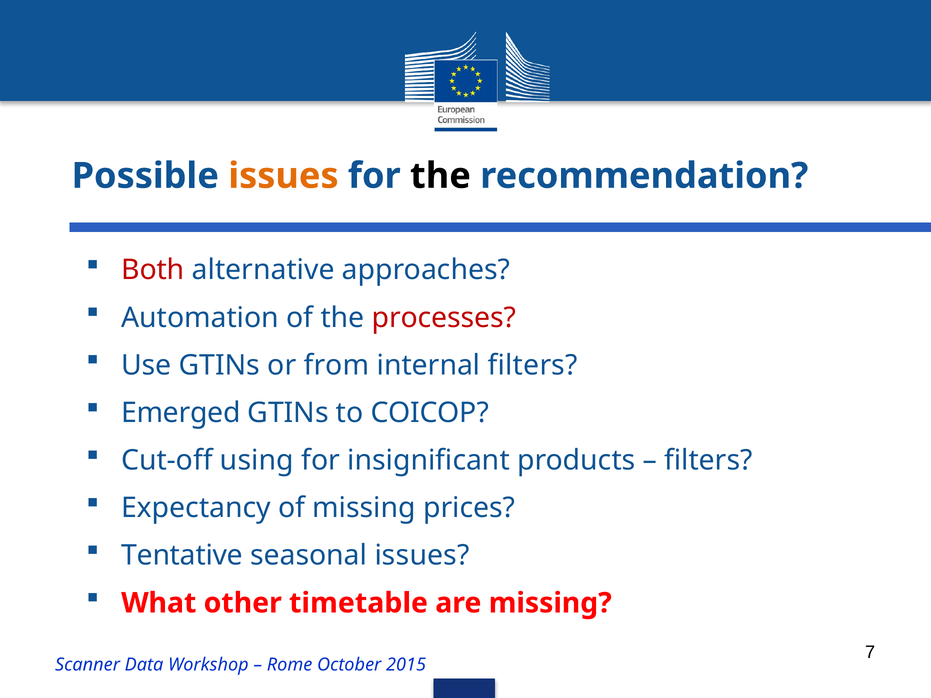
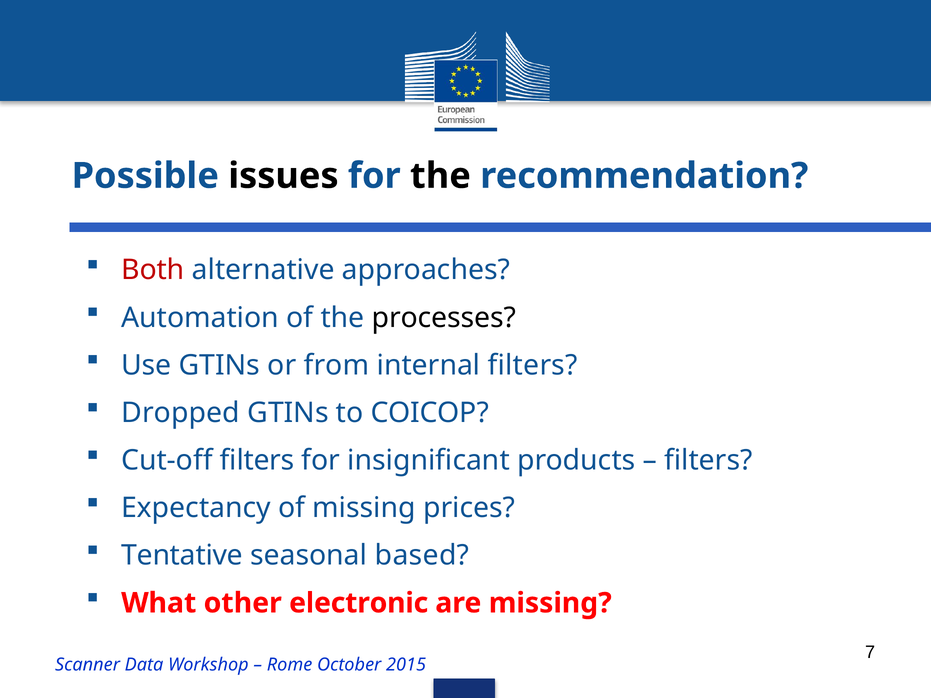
issues colour: orange -> black (283, 176)
processes colour: red -> black (444, 318)
Emerged: Emerged -> Dropped (181, 413)
Cut-off using: using -> filters (257, 461)
seasonal issues: issues -> based (422, 556)
timetable: timetable -> electronic (359, 603)
